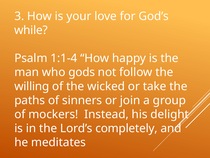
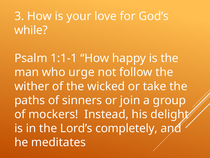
1:1-4: 1:1-4 -> 1:1-1 (64, 58)
gods: gods -> urge (82, 72)
willing: willing -> wither (32, 86)
